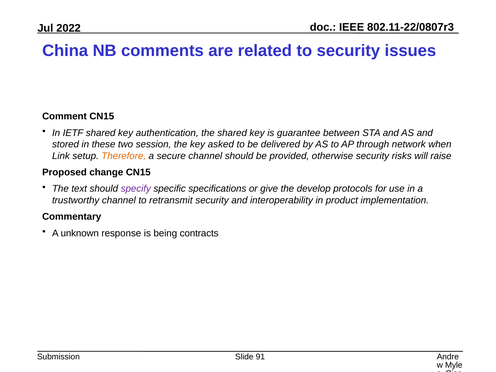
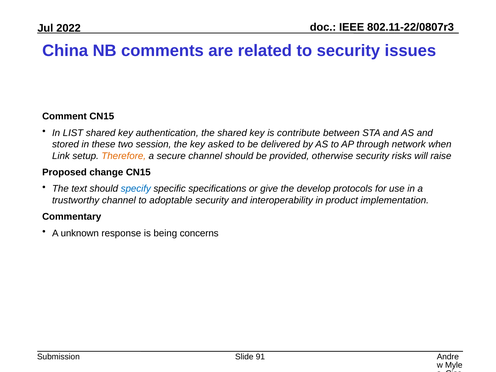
IETF: IETF -> LIST (73, 133)
guarantee: guarantee -> contribute (299, 133)
specify colour: purple -> blue (136, 189)
retransmit: retransmit -> adoptable (171, 200)
contracts: contracts -> concerns (199, 233)
